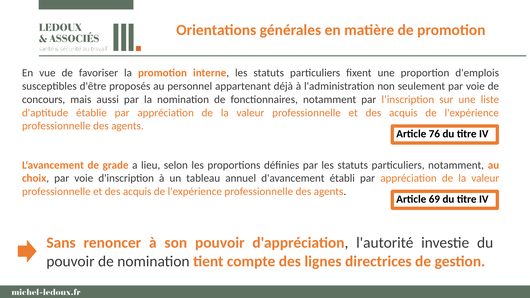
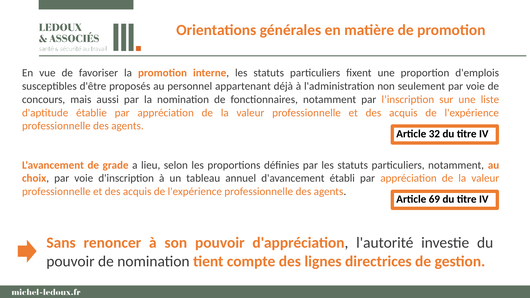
76: 76 -> 32 (434, 134)
